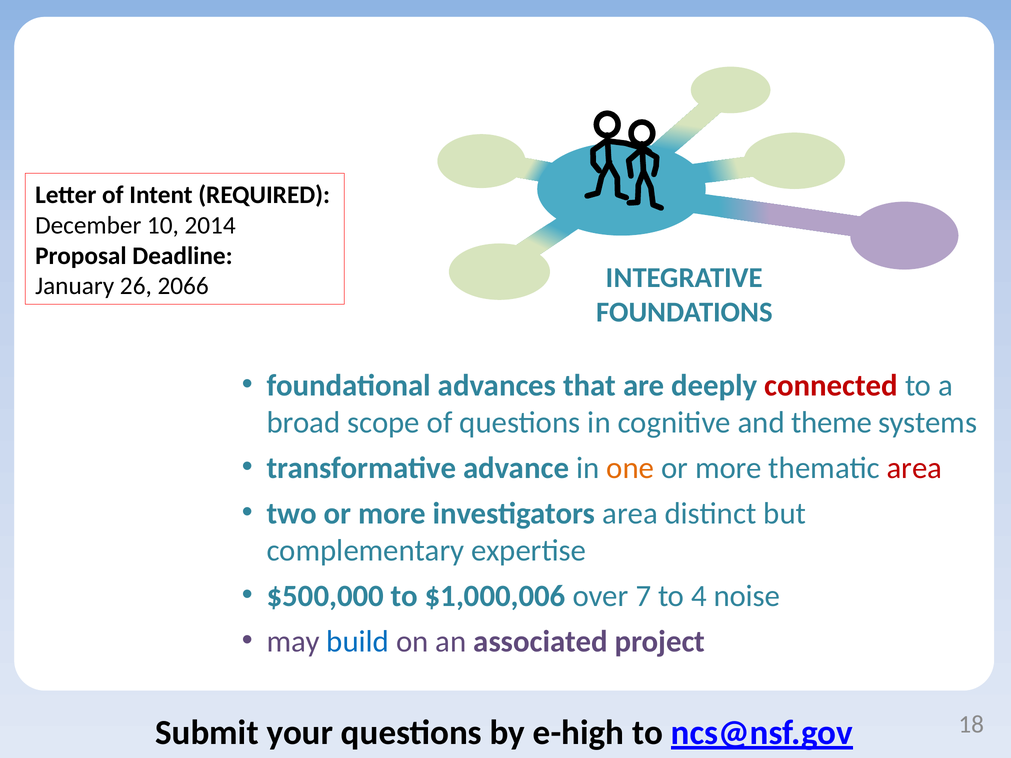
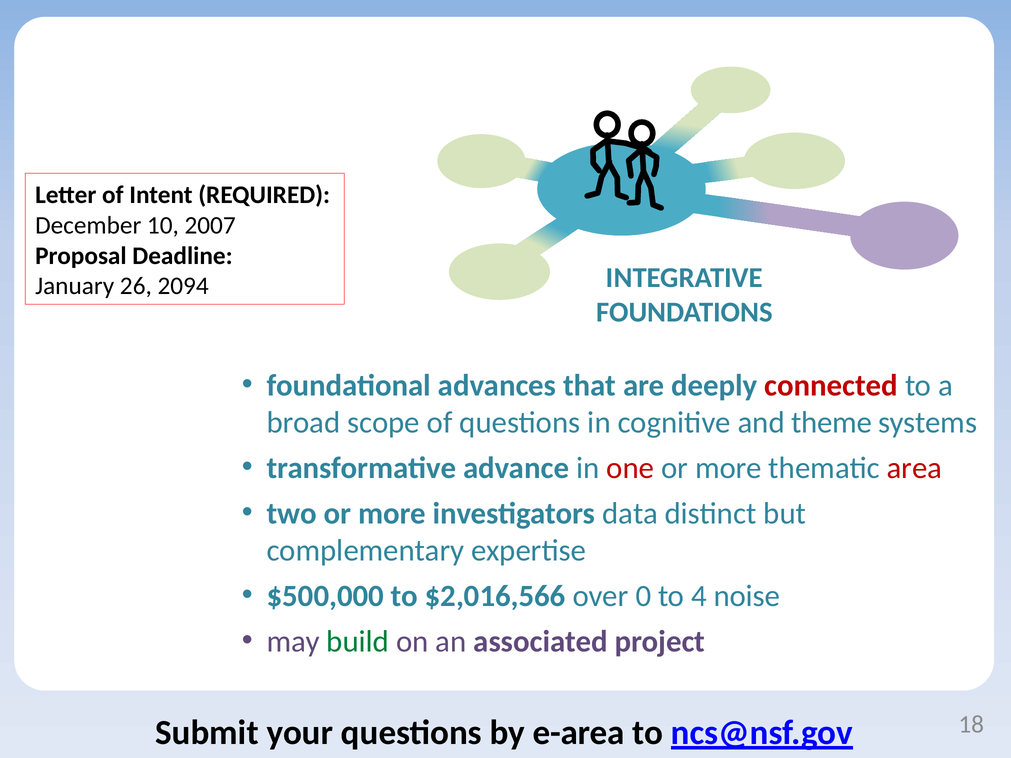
2014: 2014 -> 2007 (210, 226)
2066: 2066 -> 2094 (183, 286)
one colour: orange -> red (630, 468)
investigators area: area -> data (630, 513)
$1,000,006: $1,000,006 -> $2,016,566 (495, 596)
7: 7 -> 0 (643, 596)
build colour: blue -> green (358, 642)
e-high: e-high -> e-area (579, 733)
